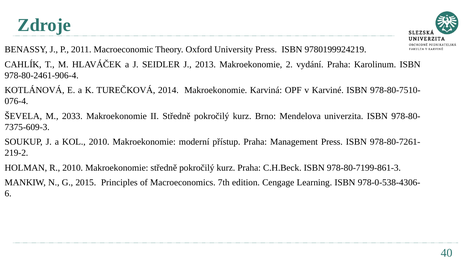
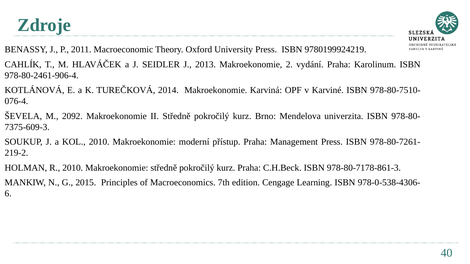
2033: 2033 -> 2092 (72, 116)
978-80-7199-861-3: 978-80-7199-861-3 -> 978-80-7178-861-3 (364, 168)
